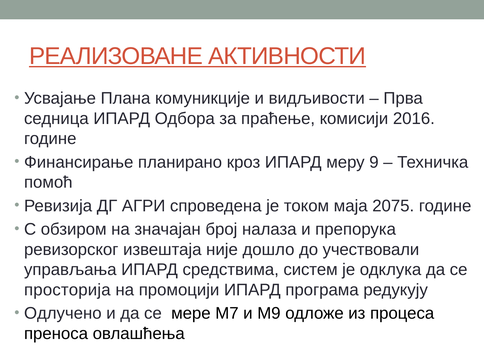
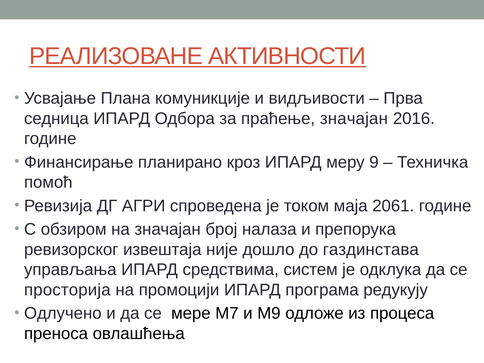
праћење комисији: комисији -> значајан (354, 119)
2075: 2075 -> 2061 (393, 206)
учествовали: учествовали -> газдинстава (371, 250)
